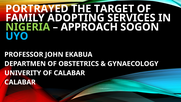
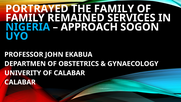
THE TARGET: TARGET -> FAMILY (114, 9)
ADOPTING: ADOPTING -> REMAINED (76, 18)
NIGERIA colour: light green -> light blue (28, 27)
